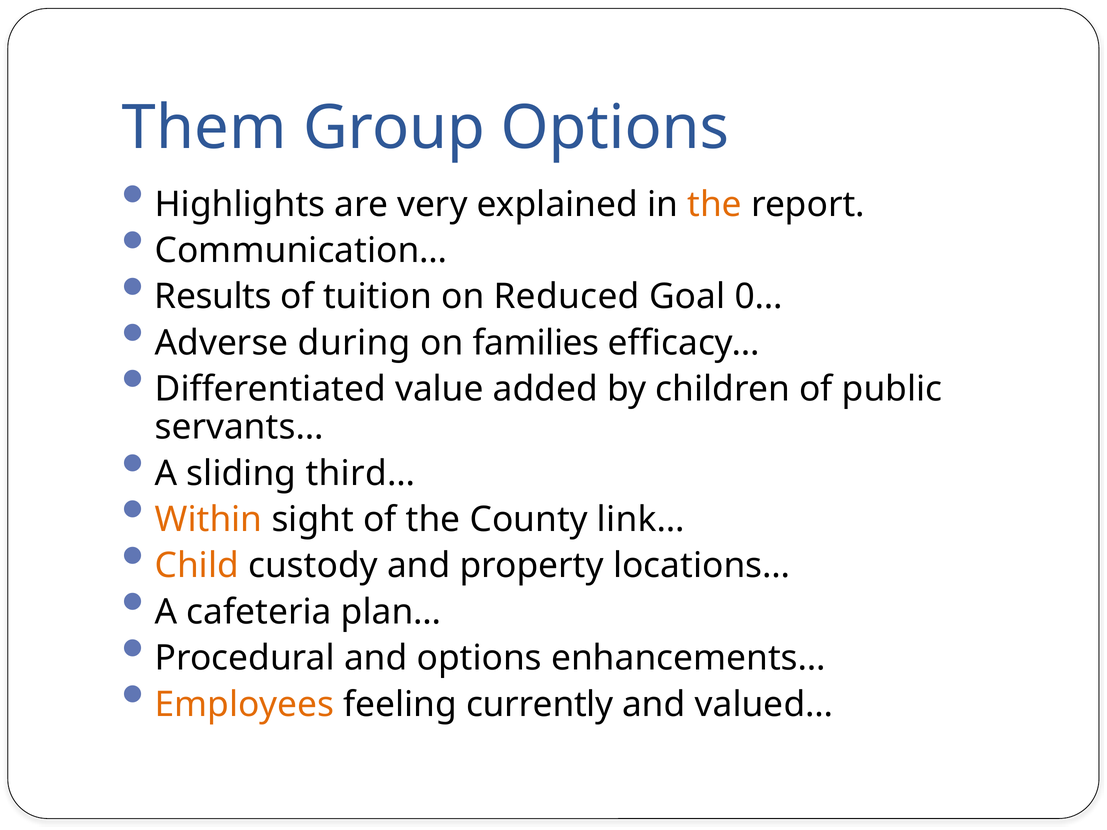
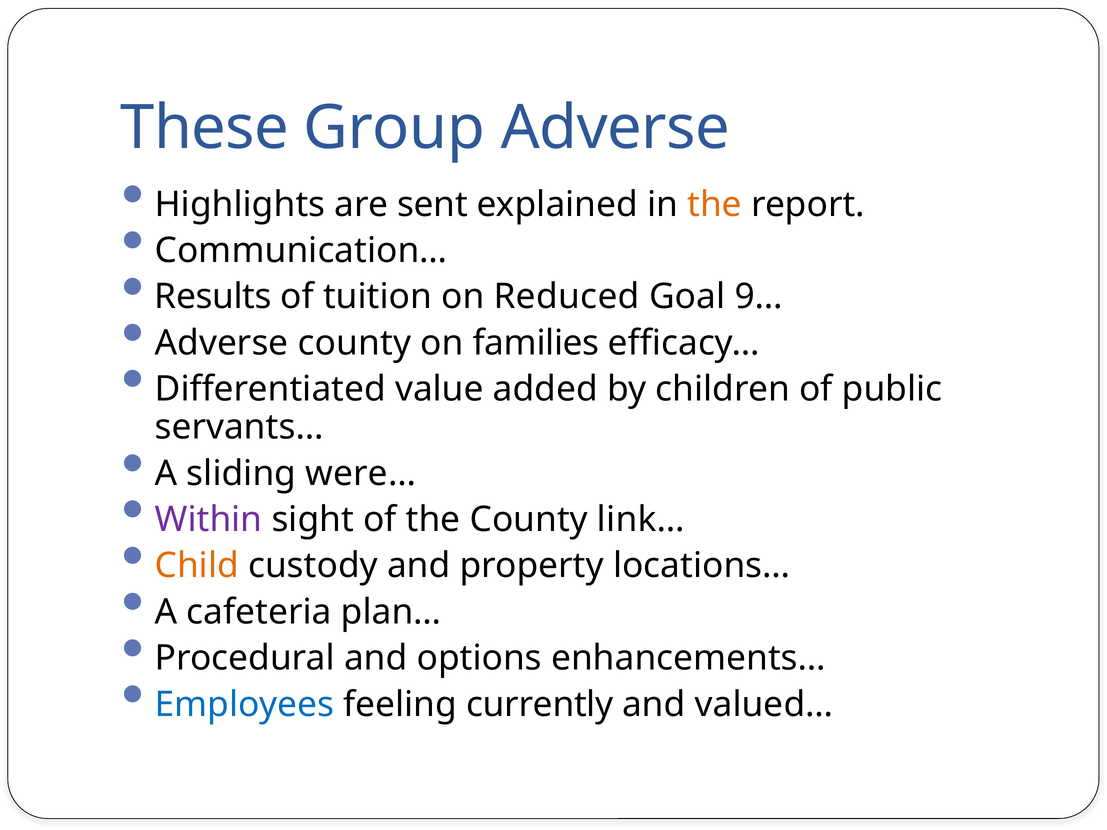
Them: Them -> These (205, 128)
Group Options: Options -> Adverse (615, 128)
very: very -> sent (432, 204)
0…: 0… -> 9… (759, 297)
Adverse during: during -> county (354, 343)
third…: third… -> were… (361, 474)
Within colour: orange -> purple (209, 520)
Employees colour: orange -> blue (244, 705)
